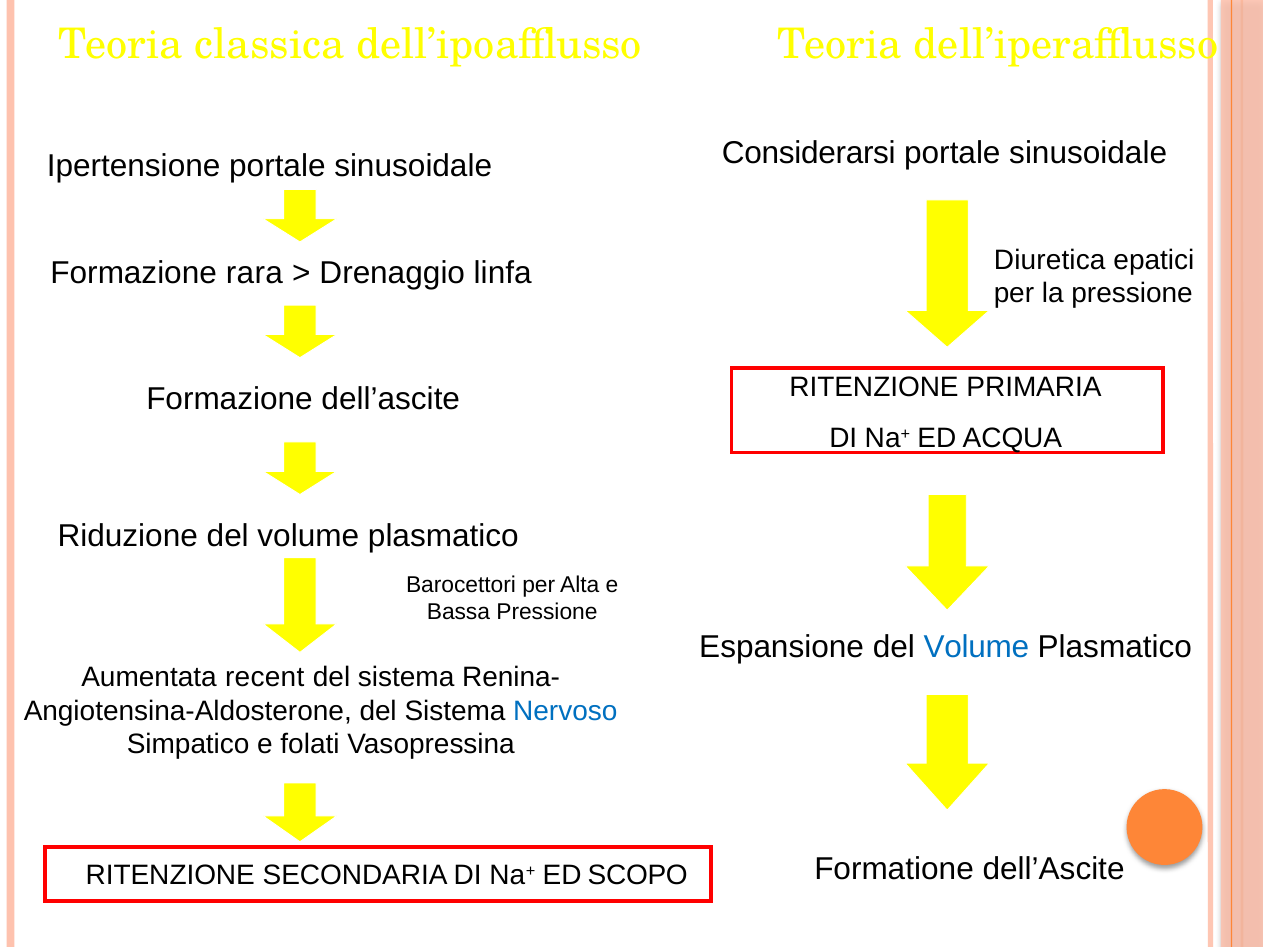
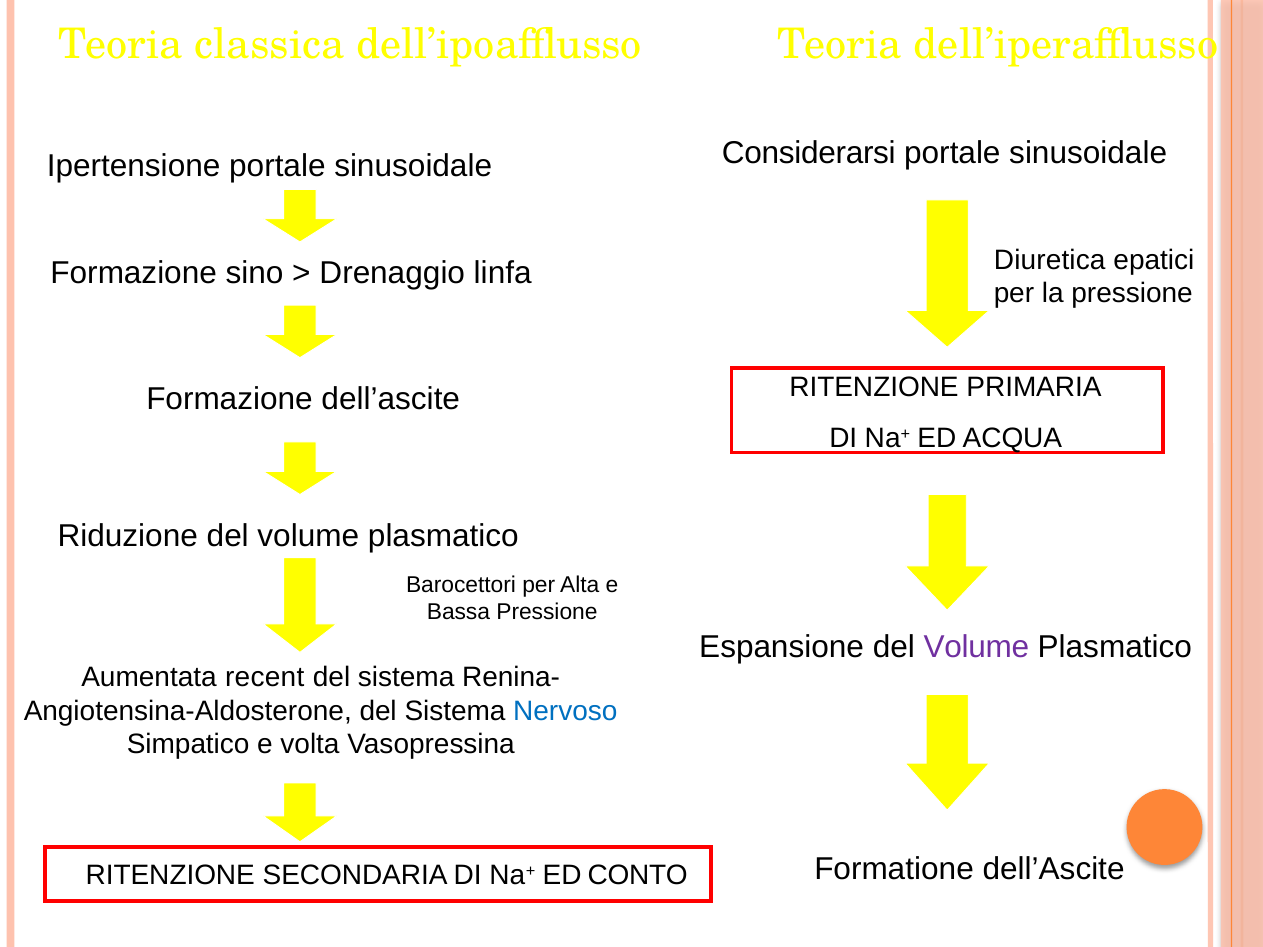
rara: rara -> sino (255, 273)
Volume colour: blue -> purple (976, 647)
folati: folati -> volta (310, 745)
SCOPO: SCOPO -> CONTO (638, 876)
